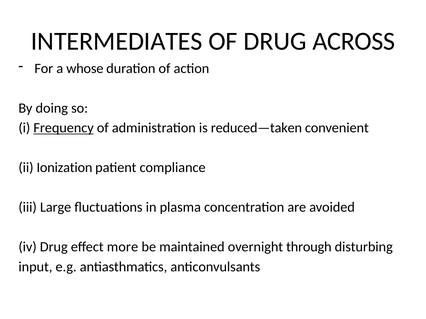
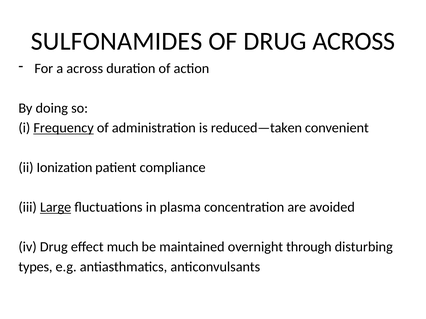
INTERMEDIATES: INTERMEDIATES -> SULFONAMIDES (117, 41)
a whose: whose -> across (85, 68)
Large underline: none -> present (56, 208)
more: more -> much (123, 247)
input: input -> types (35, 267)
